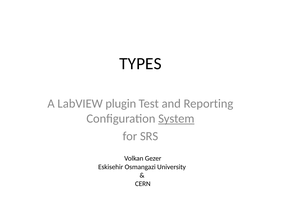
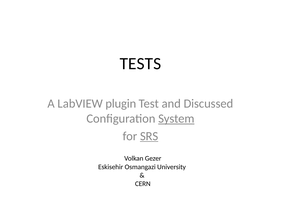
TYPES: TYPES -> TESTS (140, 63)
Reporting: Reporting -> Discussed (208, 103)
SRS underline: none -> present (149, 136)
